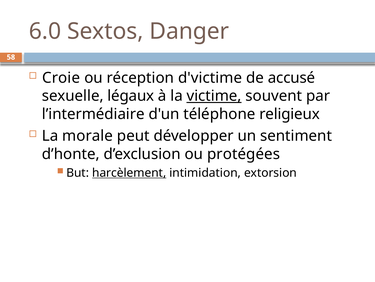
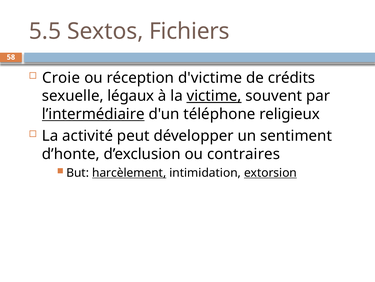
6.0: 6.0 -> 5.5 (45, 31)
Danger: Danger -> Fichiers (189, 31)
accusé: accusé -> crédits (292, 78)
l’intermédiaire underline: none -> present (93, 114)
morale: morale -> activité (88, 136)
protégées: protégées -> contraires (244, 154)
extorsion underline: none -> present (270, 172)
